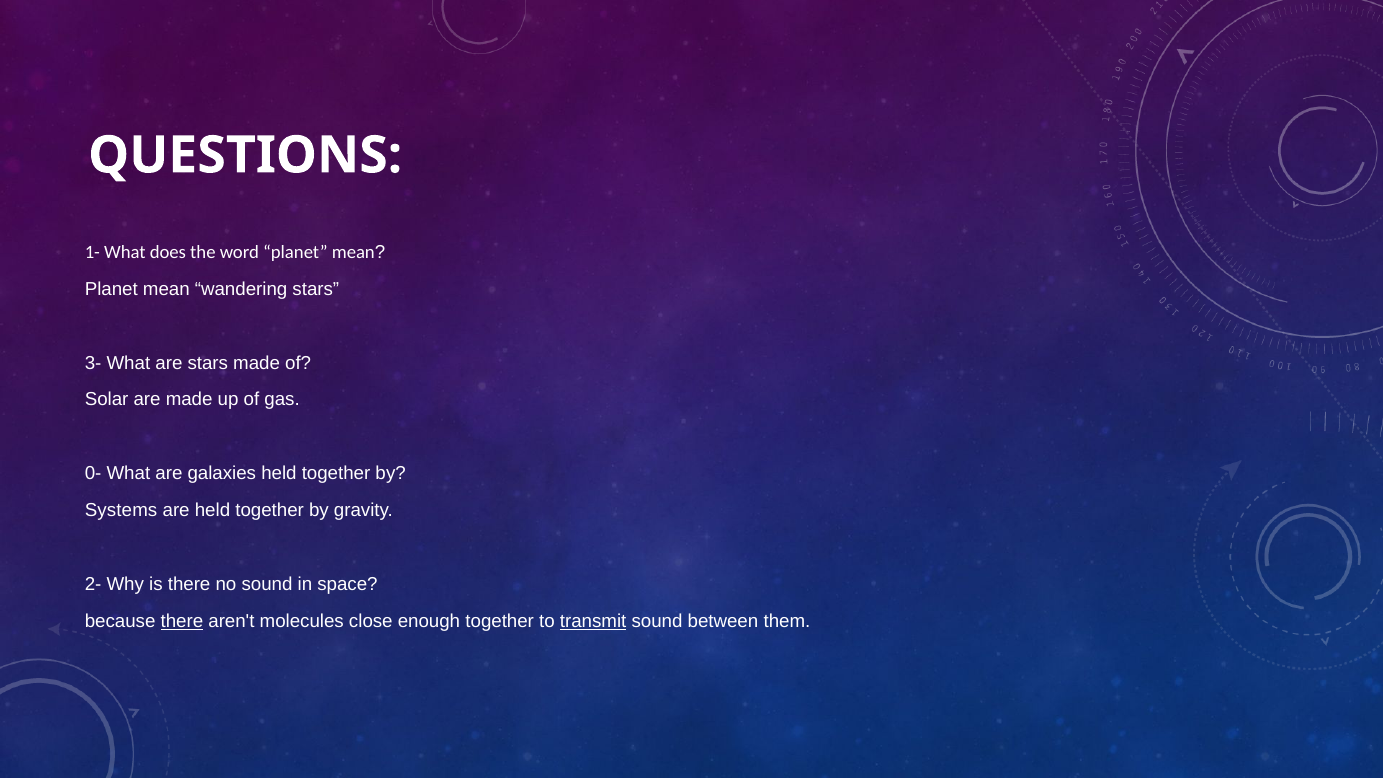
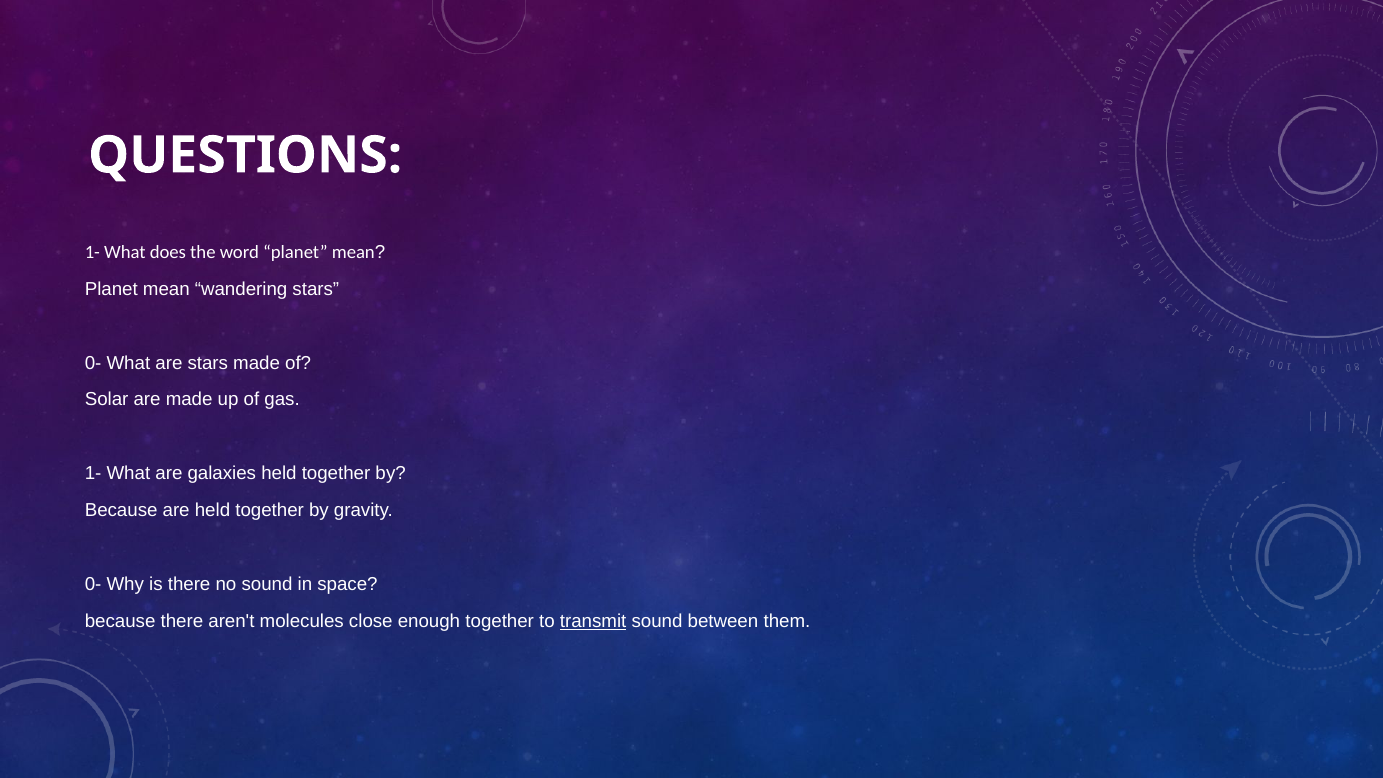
3-: 3- -> 0- (93, 363)
0-: 0- -> 1- (93, 474)
Systems: Systems -> Because (121, 510)
2-: 2- -> 0- (93, 584)
there underline: present -> none (182, 621)
